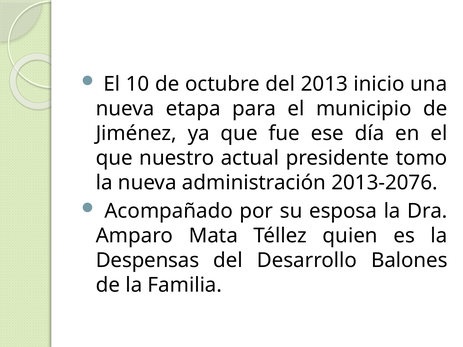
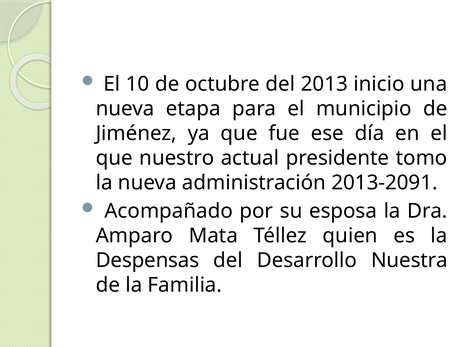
2013-2076: 2013-2076 -> 2013-2091 (385, 183)
Balones: Balones -> Nuestra (409, 261)
